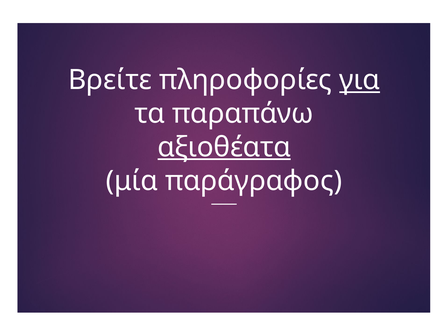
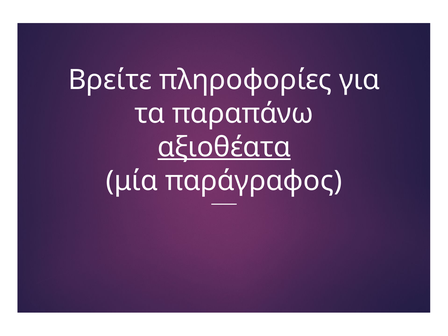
για underline: present -> none (360, 80)
